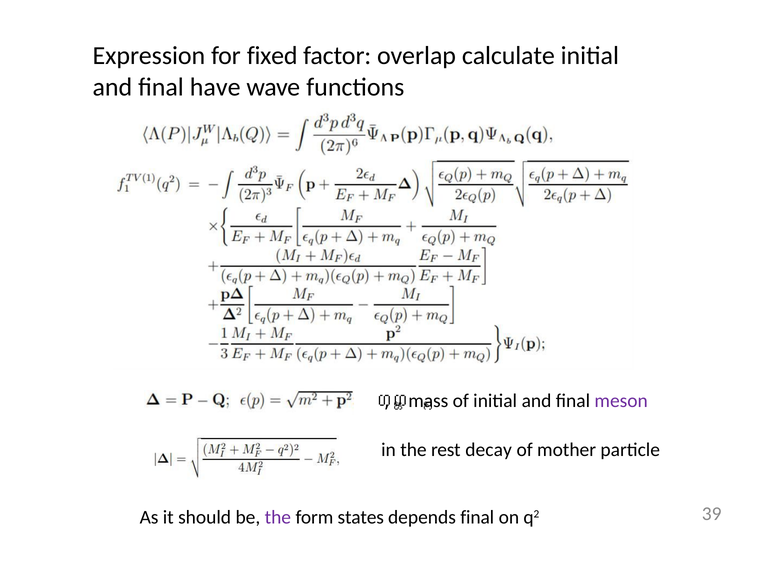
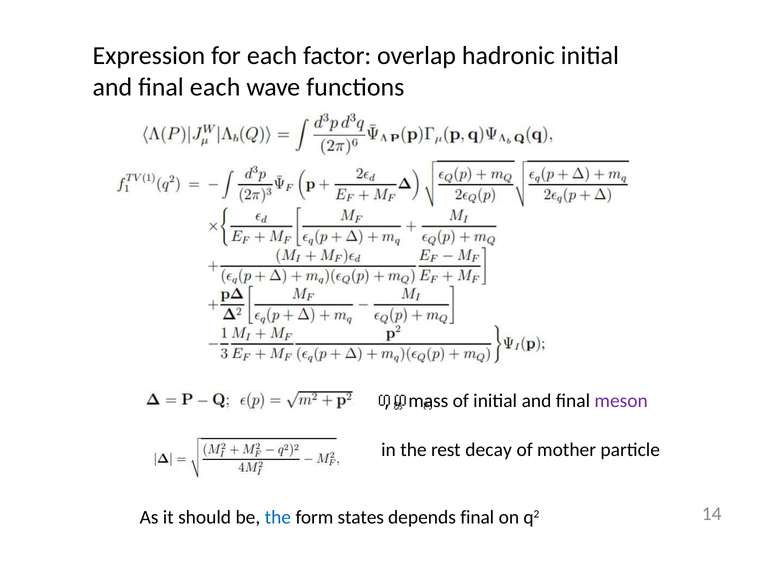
for fixed: fixed -> each (272, 56)
calculate: calculate -> hadronic (508, 56)
final have: have -> each (215, 87)
the colour: purple -> blue (278, 518)
39: 39 -> 14 (712, 514)
